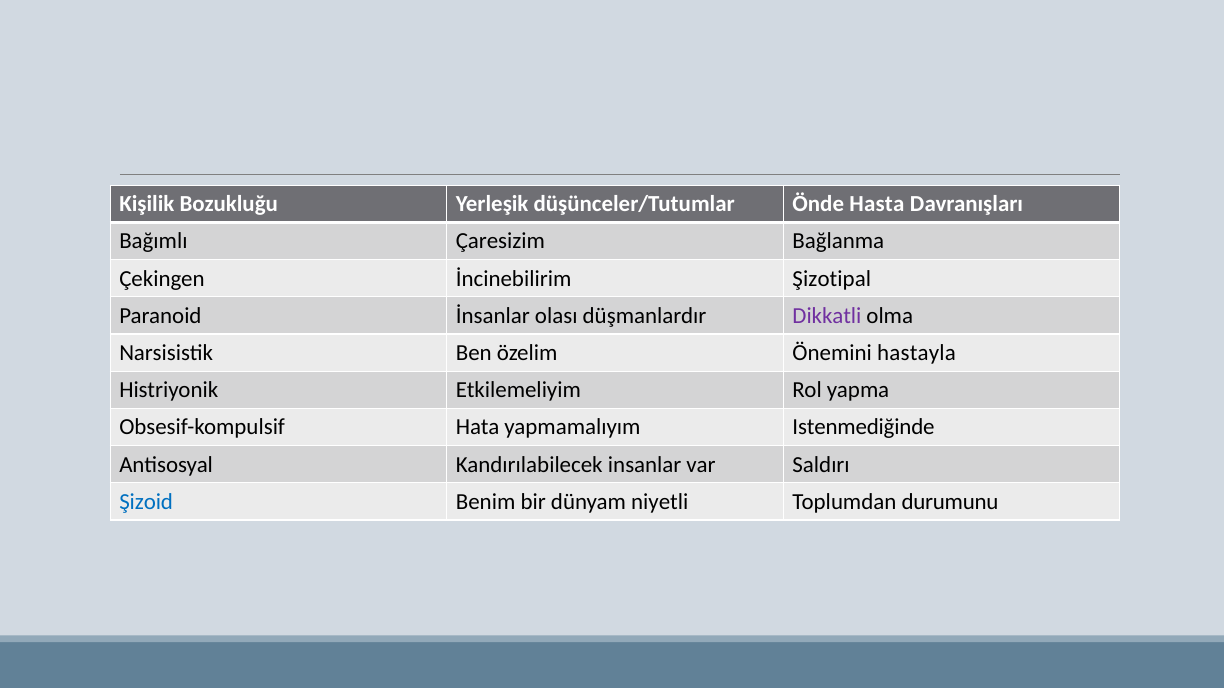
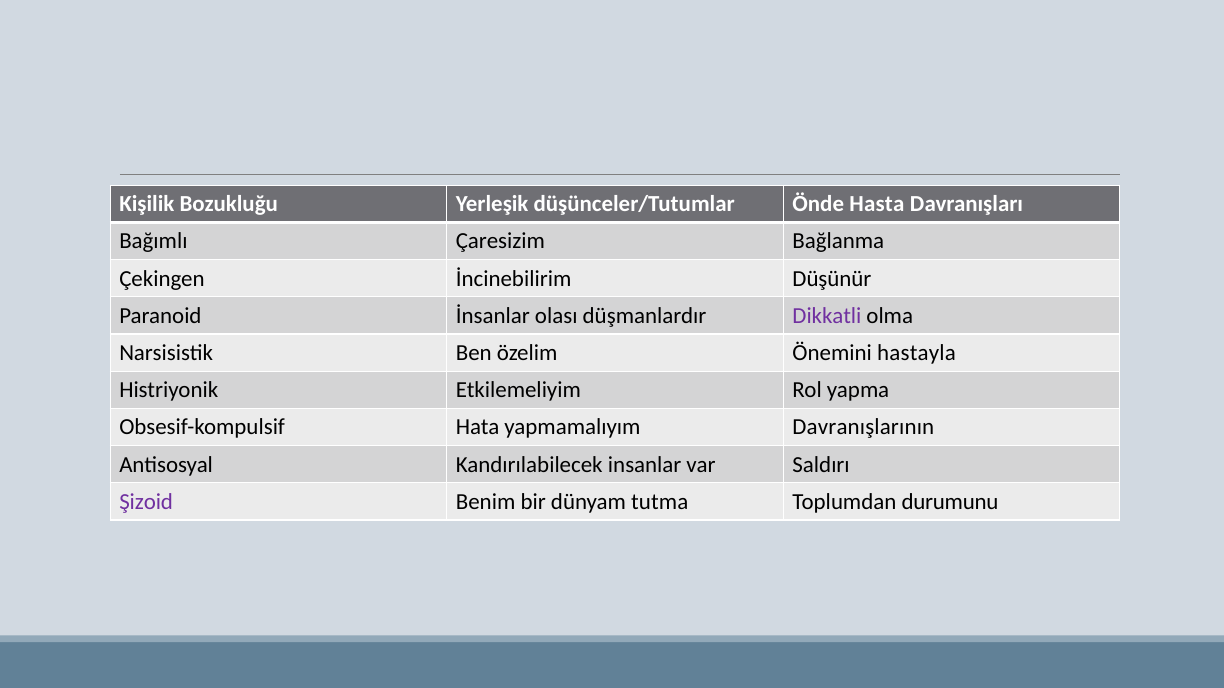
Şizotipal: Şizotipal -> Düşünür (832, 279)
Istenmediğinde: Istenmediğinde -> Davranışlarının (863, 428)
Şizoid colour: blue -> purple (146, 502)
niyetli: niyetli -> tutma (660, 502)
